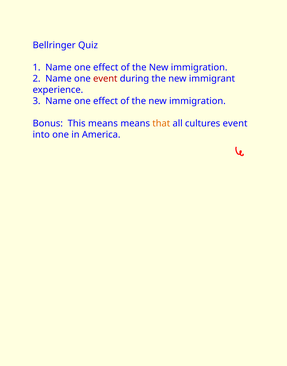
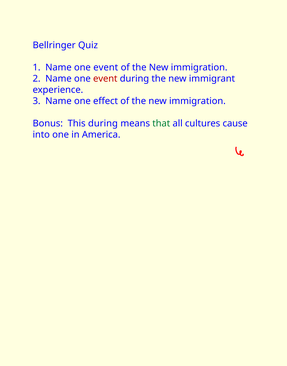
1 Name one effect: effect -> event (106, 68)
This means: means -> during (103, 123)
that colour: orange -> green (161, 123)
cultures event: event -> cause (235, 123)
